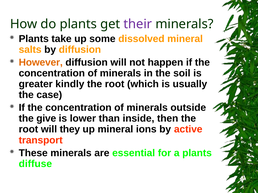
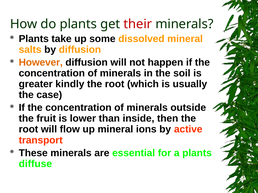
their colour: purple -> red (138, 24)
give: give -> fruit (46, 119)
they: they -> flow (70, 130)
